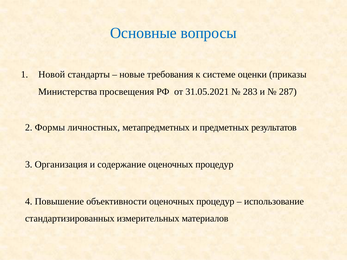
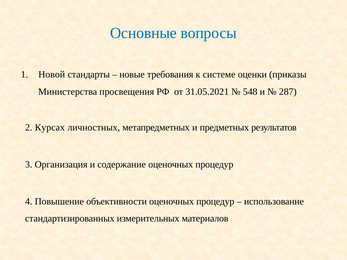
283: 283 -> 548 (250, 92)
Формы: Формы -> Курсах (50, 128)
